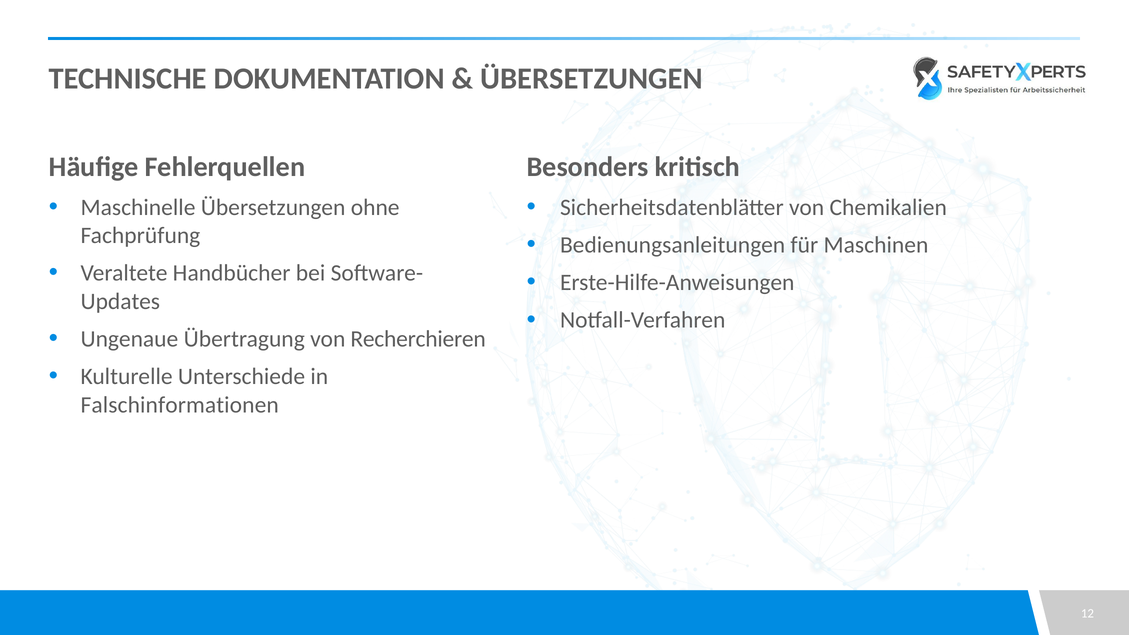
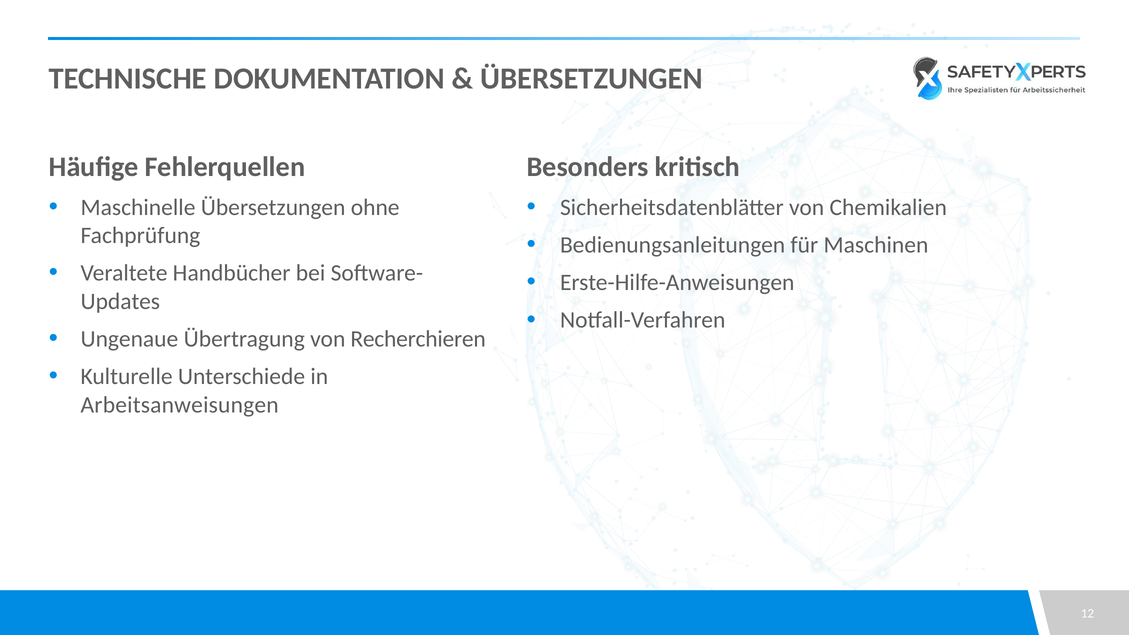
Falschinformationen: Falschinformationen -> Arbeitsanweisungen (180, 405)
